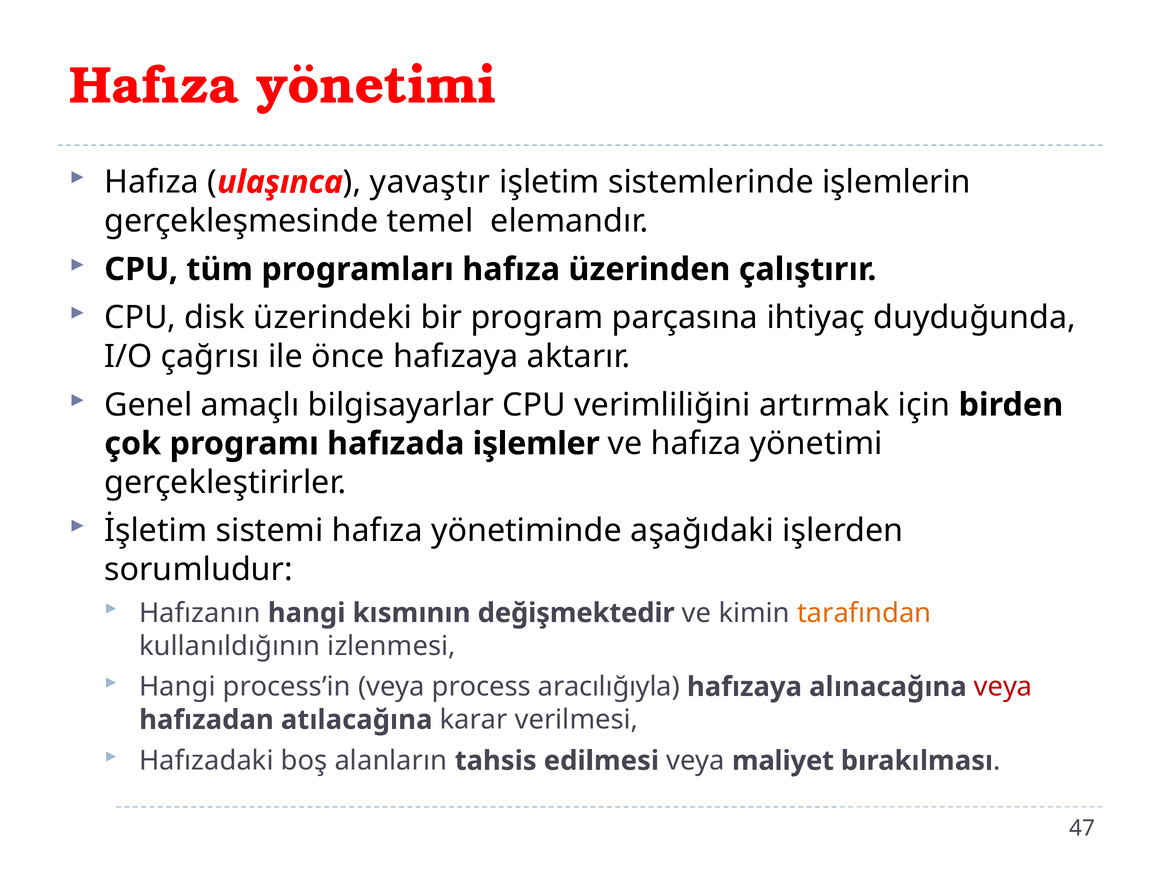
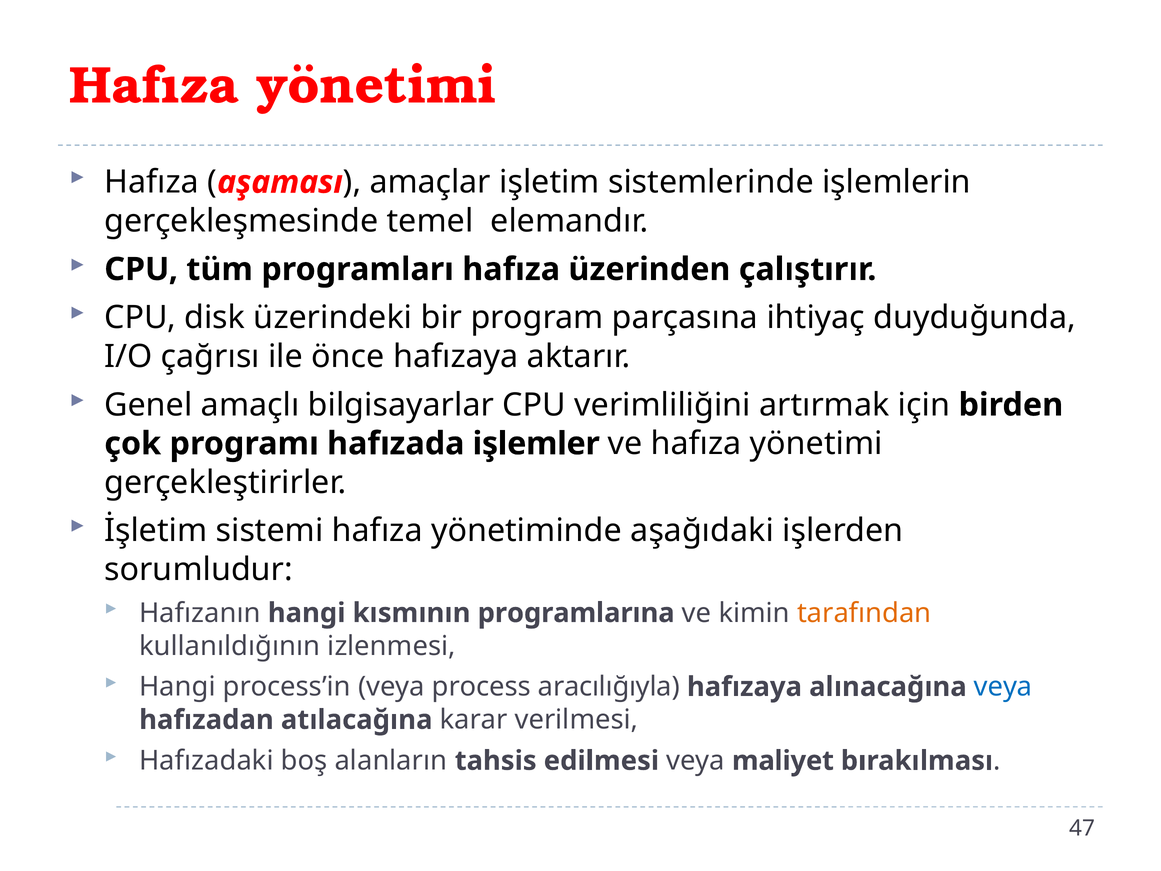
ulaşınca: ulaşınca -> aşaması (280, 182)
yavaştır: yavaştır -> amaçlar (430, 182)
değişmektedir: değişmektedir -> programlarına (576, 613)
veya colour: red -> blue (1003, 687)
